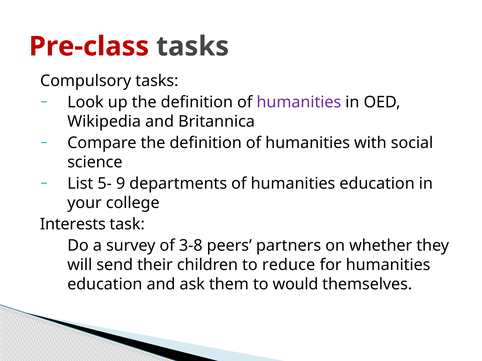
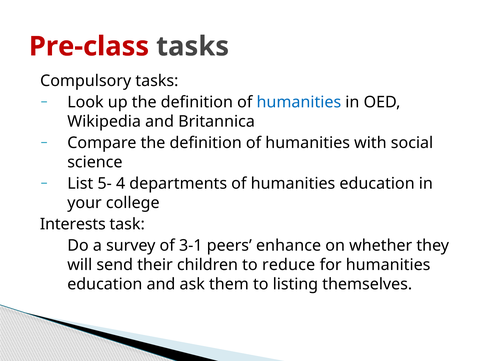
humanities colour: purple -> blue (299, 102)
9: 9 -> 4 (121, 184)
3-8: 3-8 -> 3-1 (191, 246)
partners: partners -> enhance (289, 246)
would: would -> listing (295, 285)
